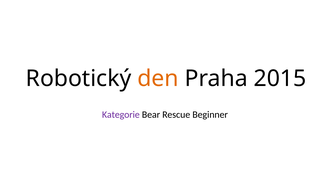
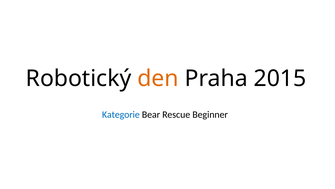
Kategorie colour: purple -> blue (121, 114)
